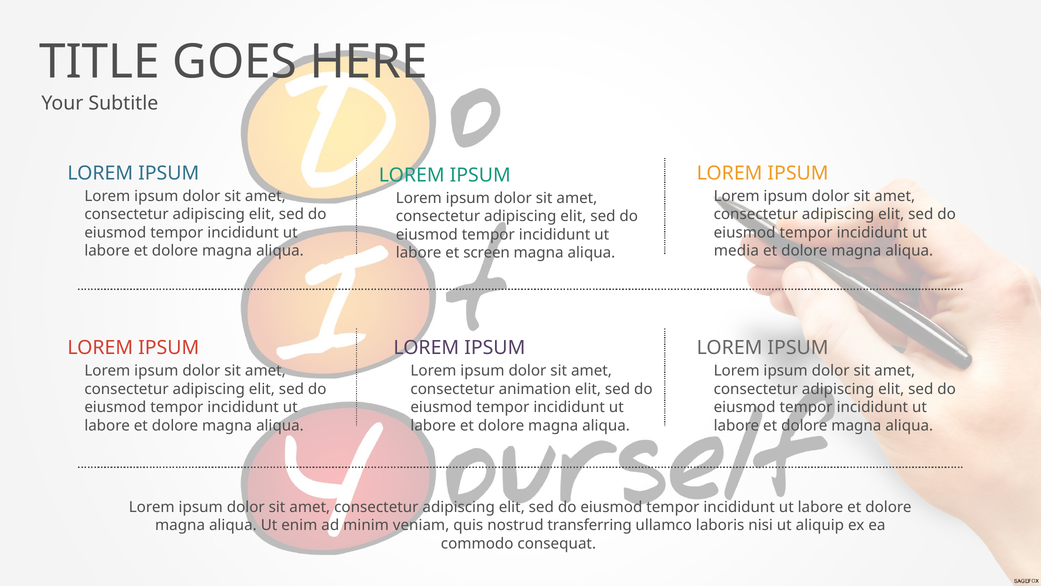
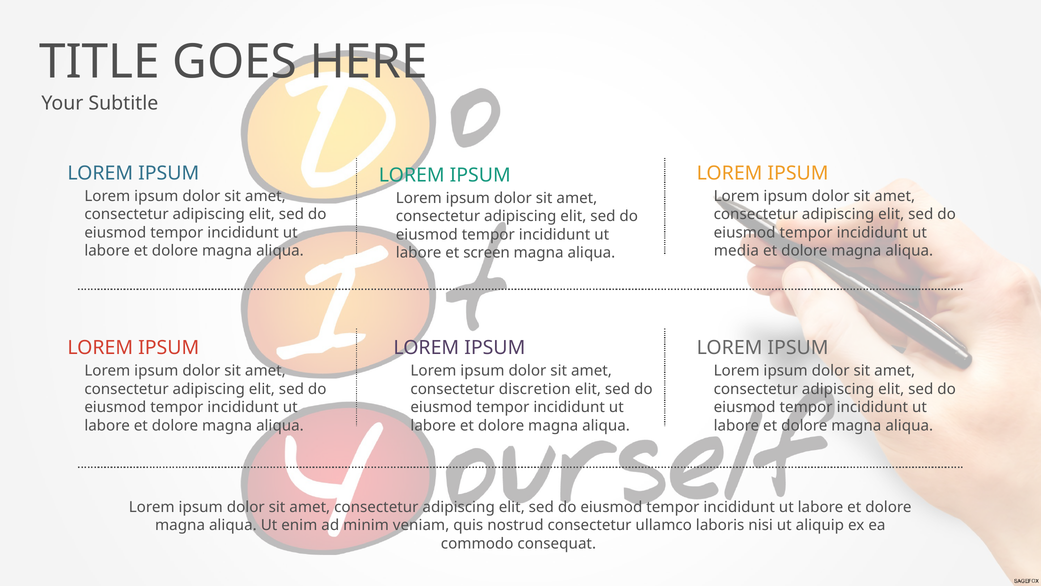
animation: animation -> discretion (535, 389)
nostrud transferring: transferring -> consectetur (590, 525)
